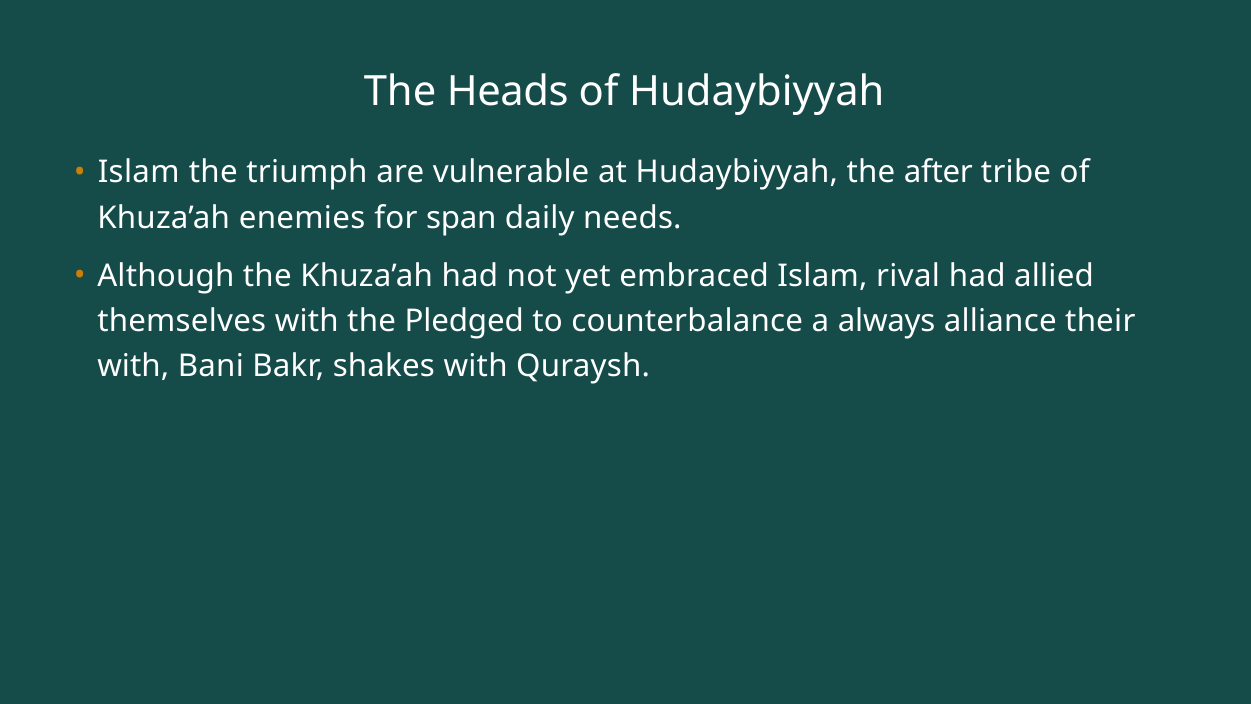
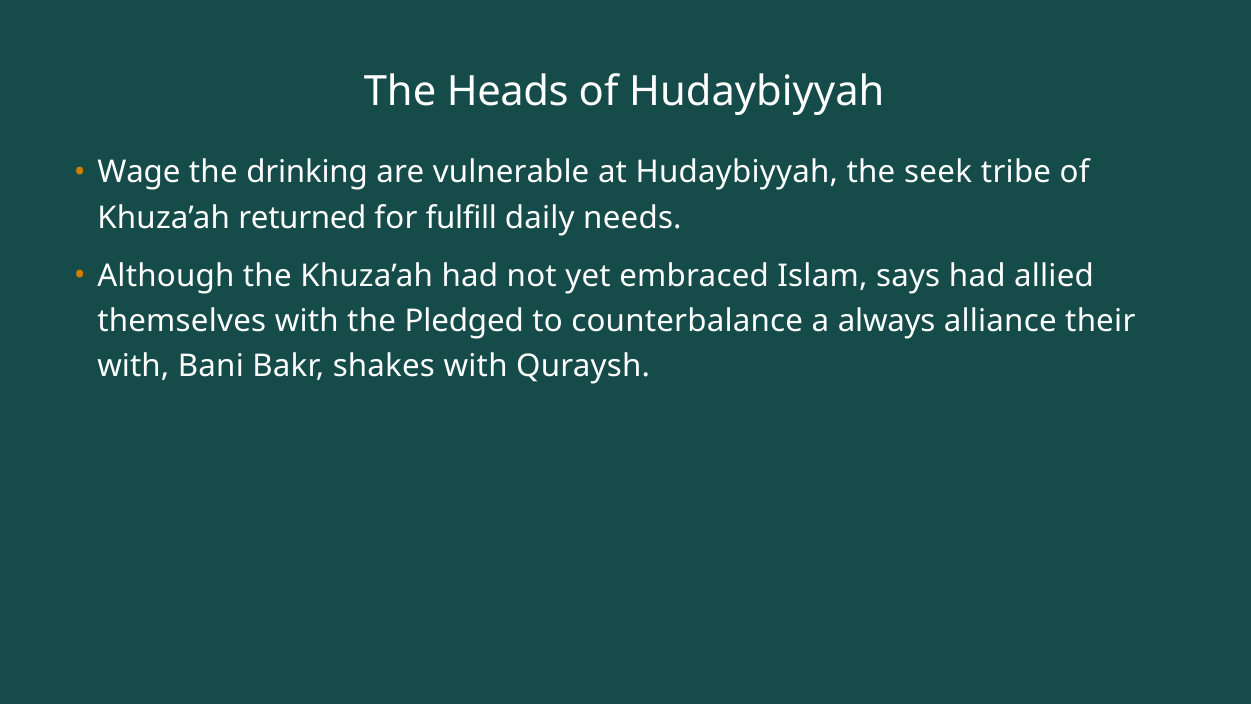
Islam: Islam -> Wage (139, 173)
triumph: triumph -> drinking (307, 173)
after: after -> seek (938, 173)
enemies: enemies -> returned (302, 218)
span: span -> fulfill (461, 218)
rival: rival -> says (908, 276)
